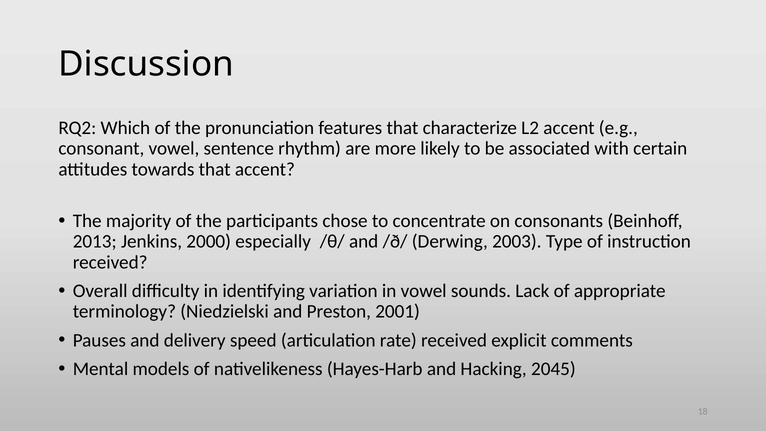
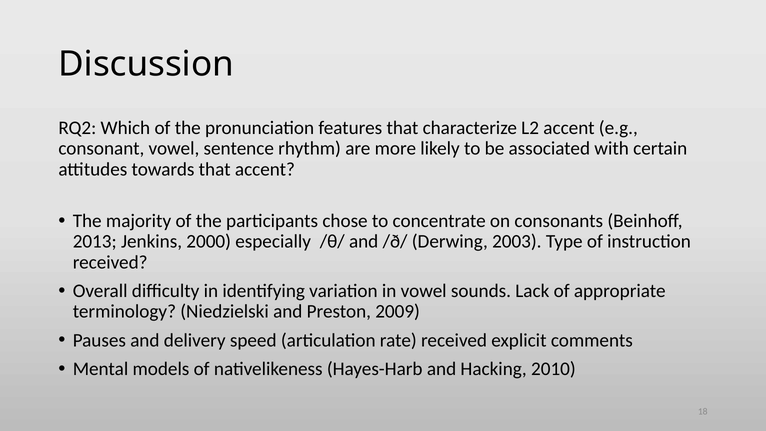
2001: 2001 -> 2009 (398, 311)
2045: 2045 -> 2010 (553, 369)
